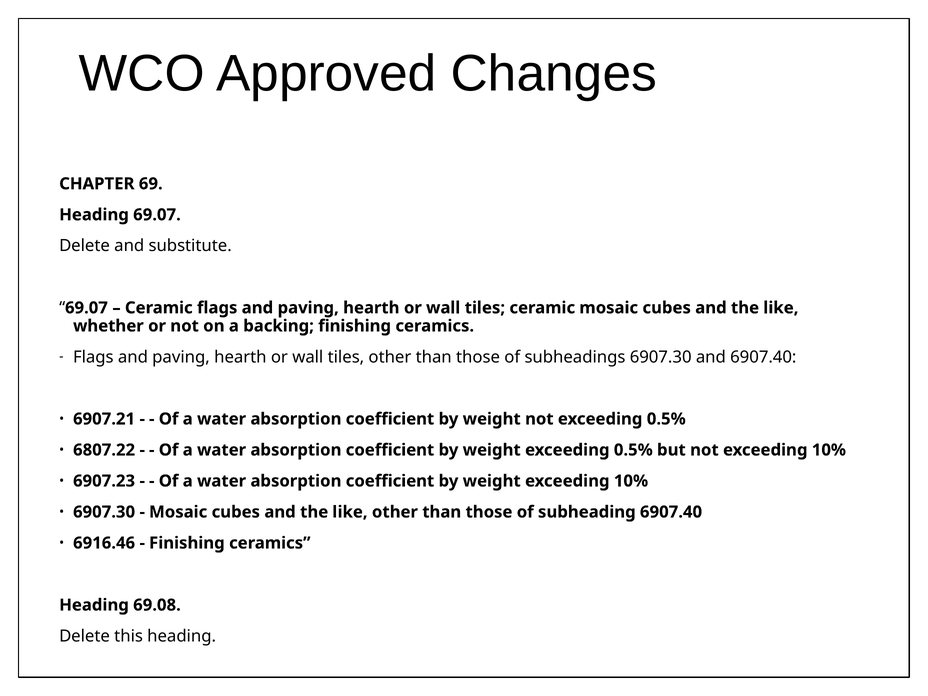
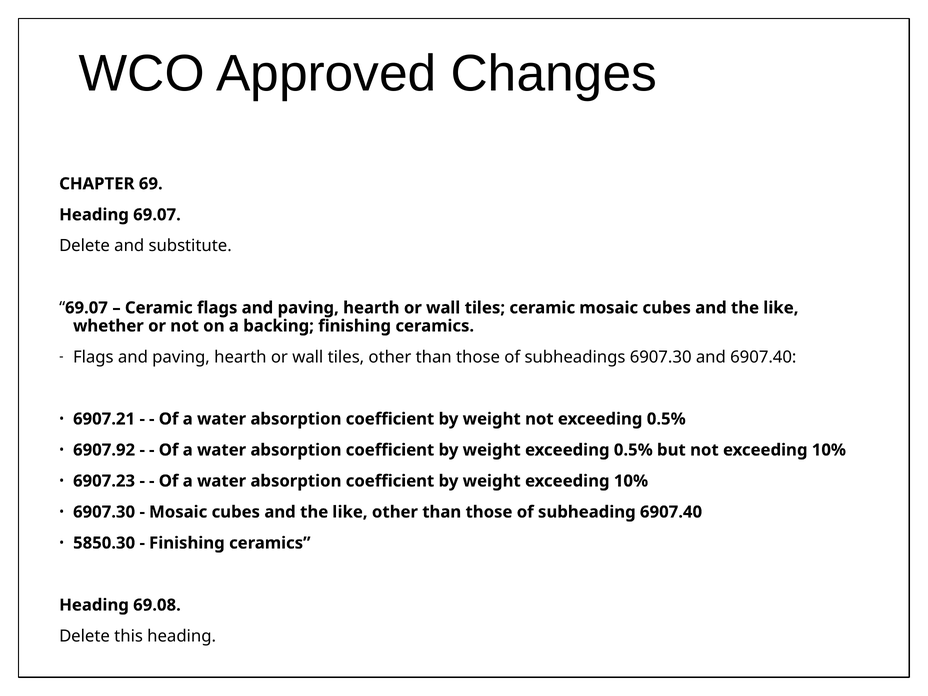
6807.22: 6807.22 -> 6907.92 (104, 450)
6916.46: 6916.46 -> 5850.30 (104, 543)
